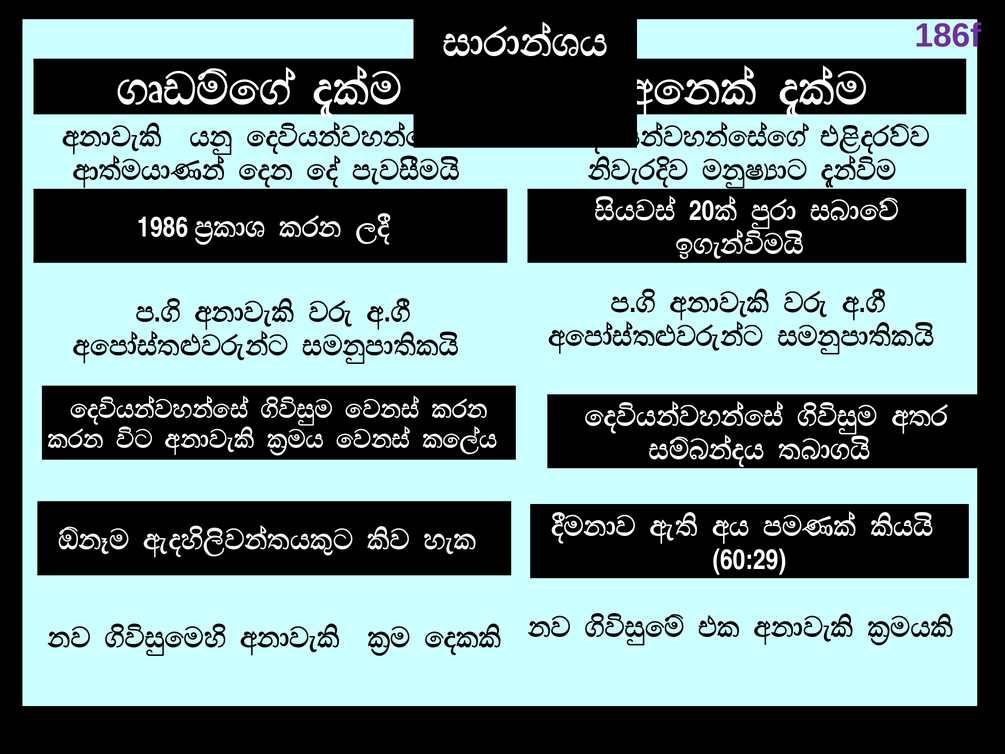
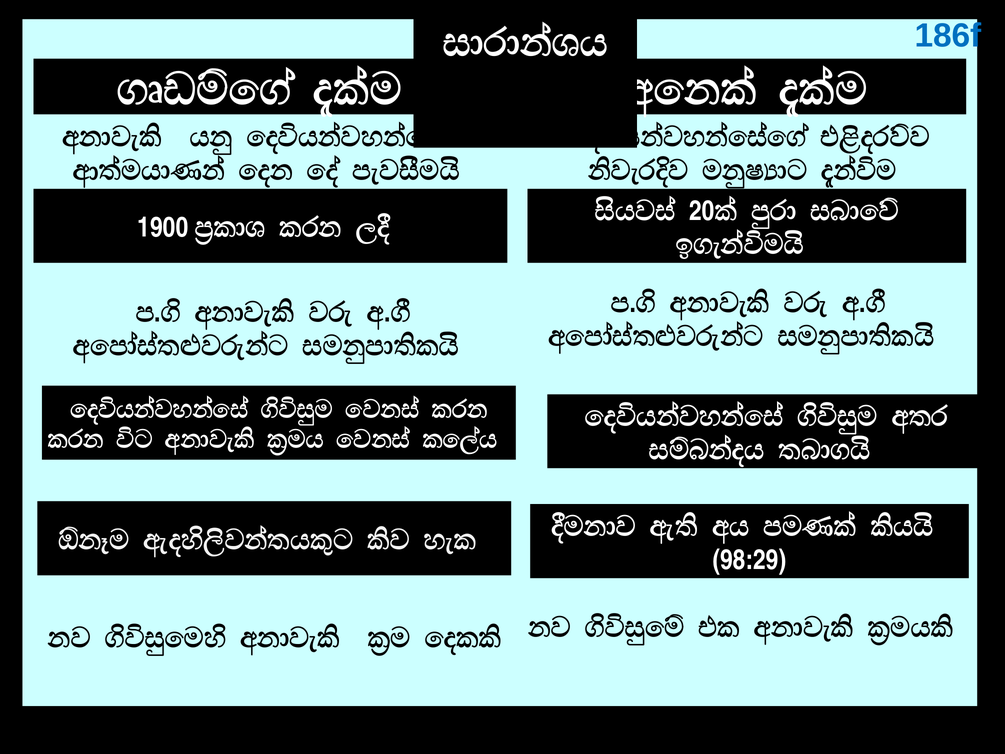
186f colour: purple -> blue (948, 36)
1986: 1986 -> 1900 (163, 228)
60:29: 60:29 -> 98:29 (749, 560)
